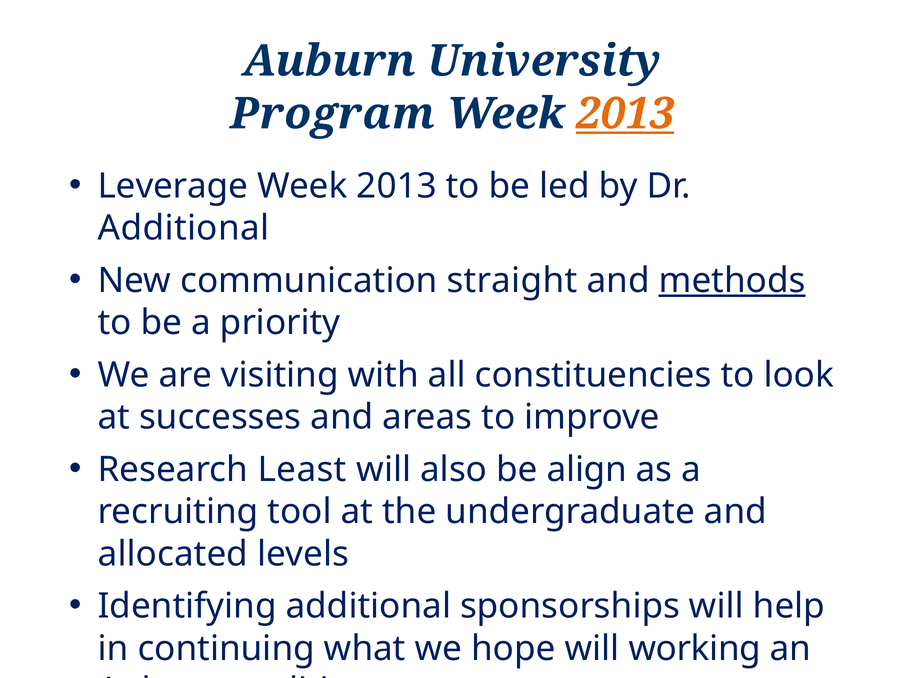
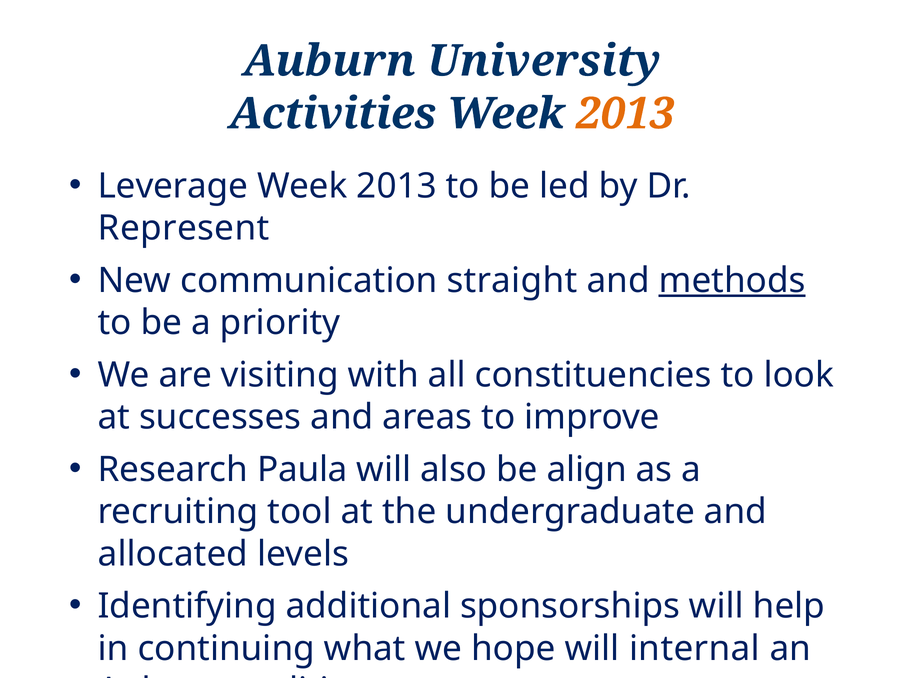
Program: Program -> Activities (333, 114)
2013 underline: present -> none (625, 114)
Additional: Additional -> Represent (184, 228)
Least: Least -> Paula (302, 470)
working: working -> internal (694, 648)
